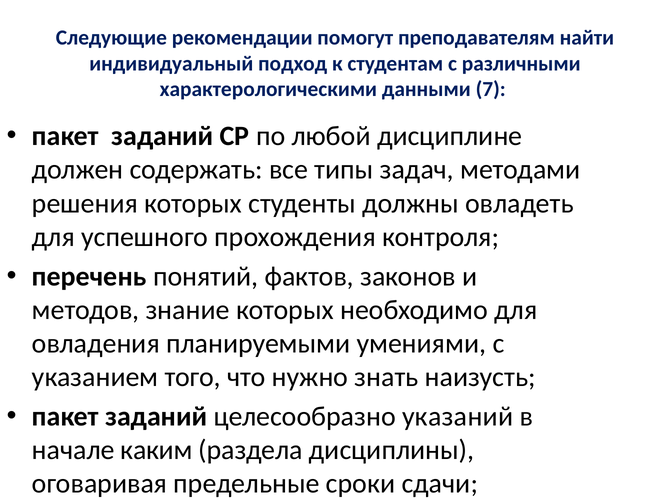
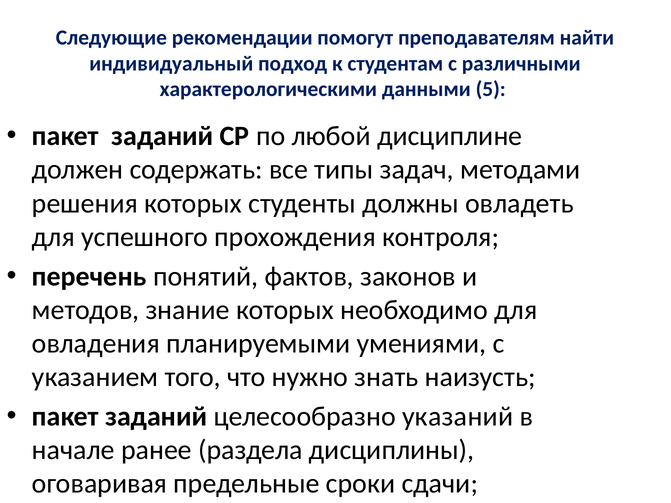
7: 7 -> 5 (491, 89)
каким: каким -> ранее (156, 450)
